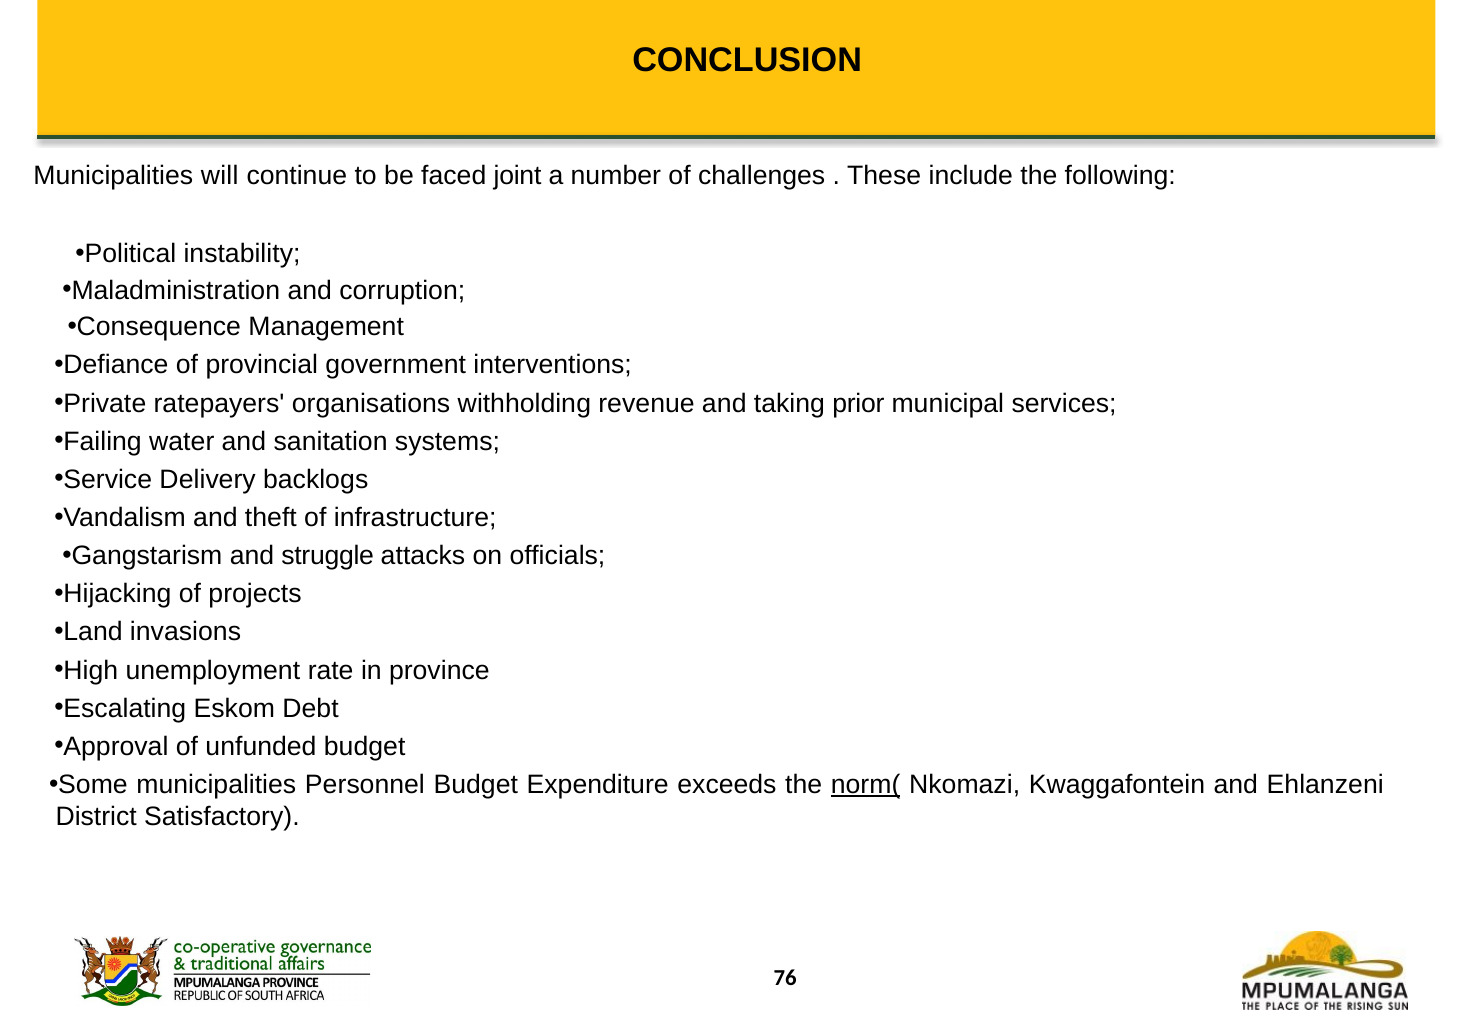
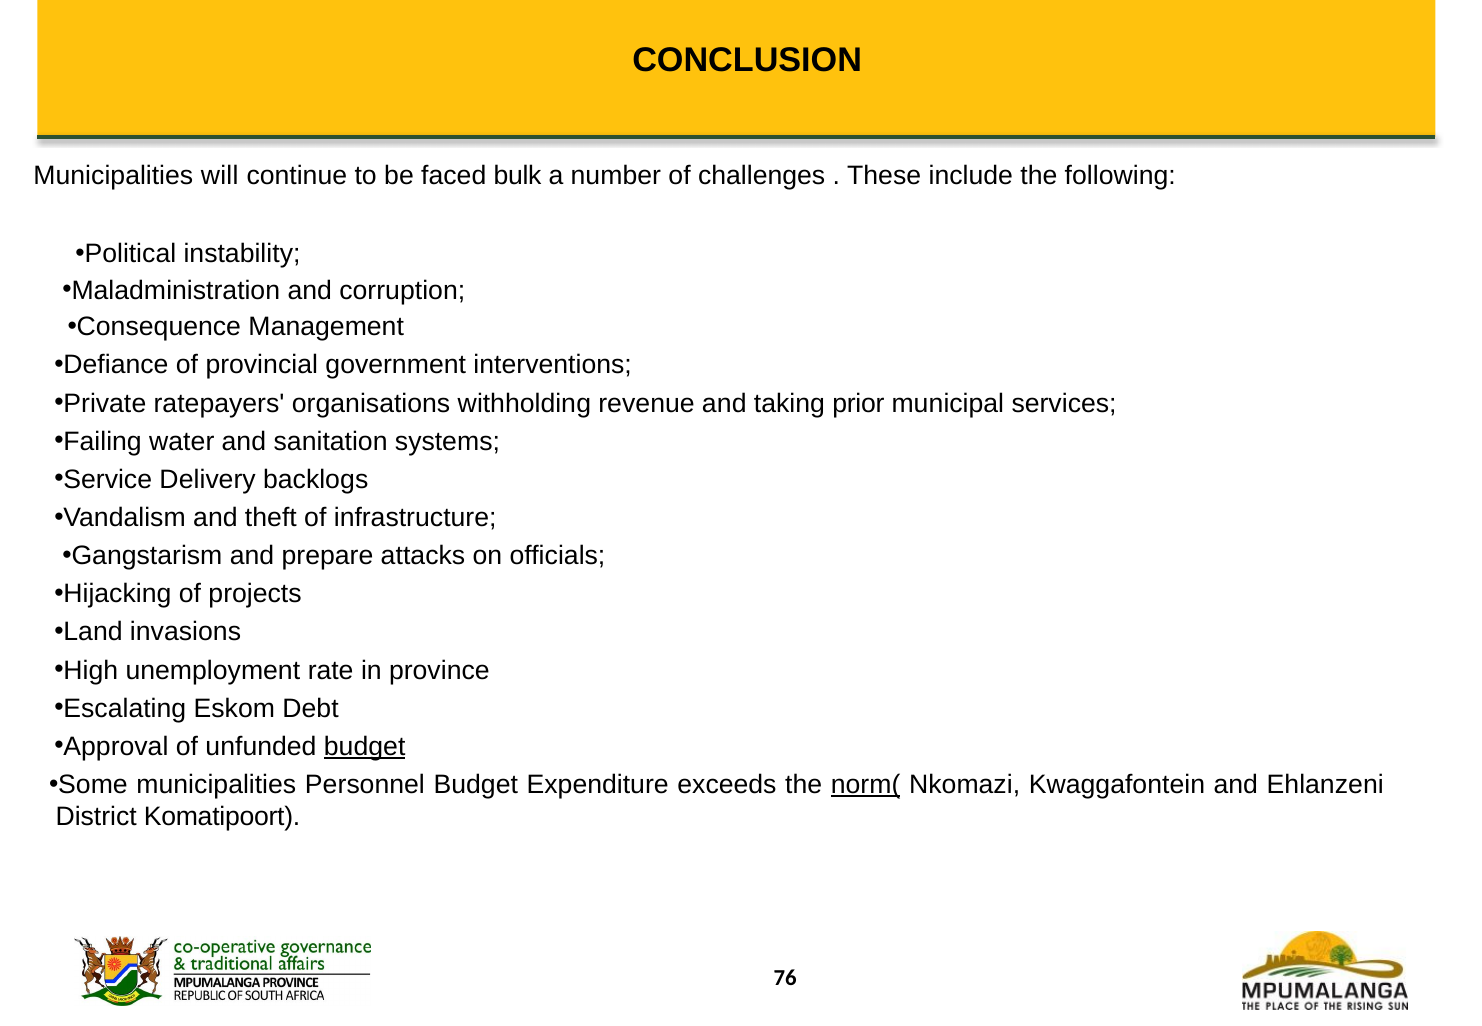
joint: joint -> bulk (518, 176)
struggle: struggle -> prepare (328, 556)
budget underline: none -> present (365, 747)
Satisfactory: Satisfactory -> Komatipoort (222, 817)
